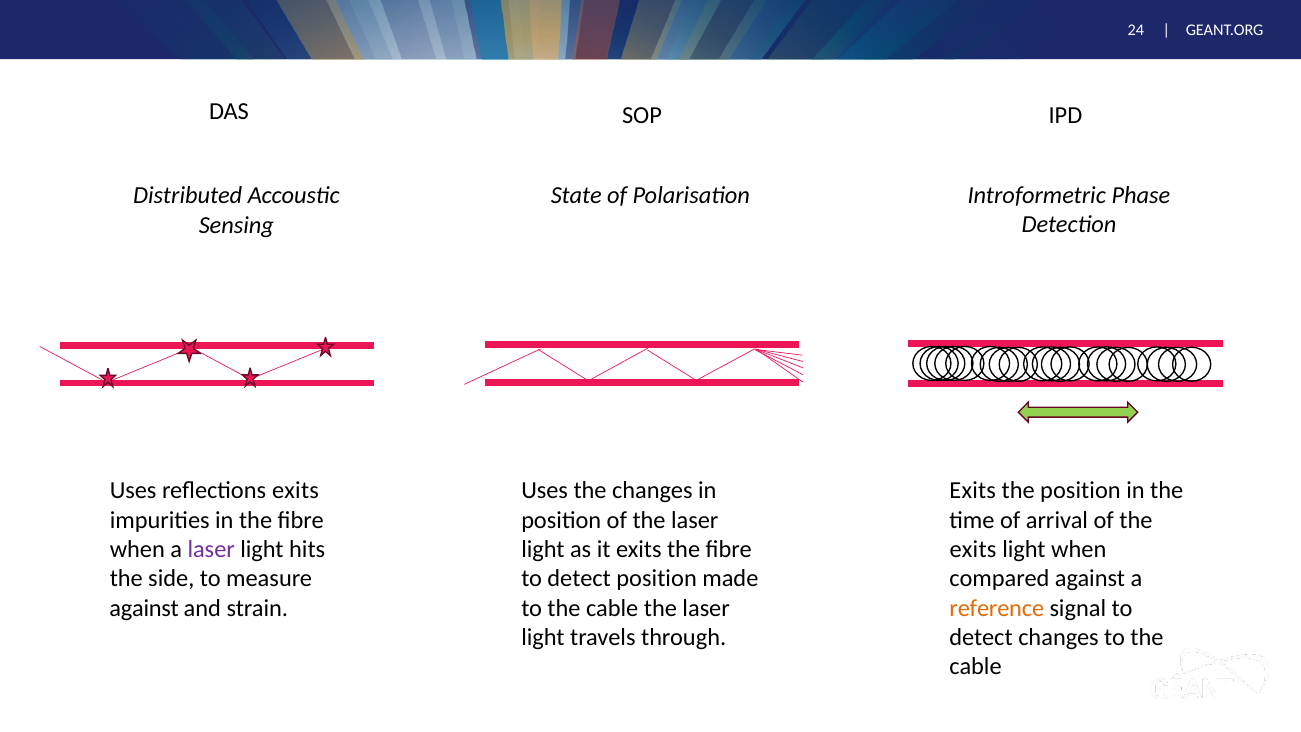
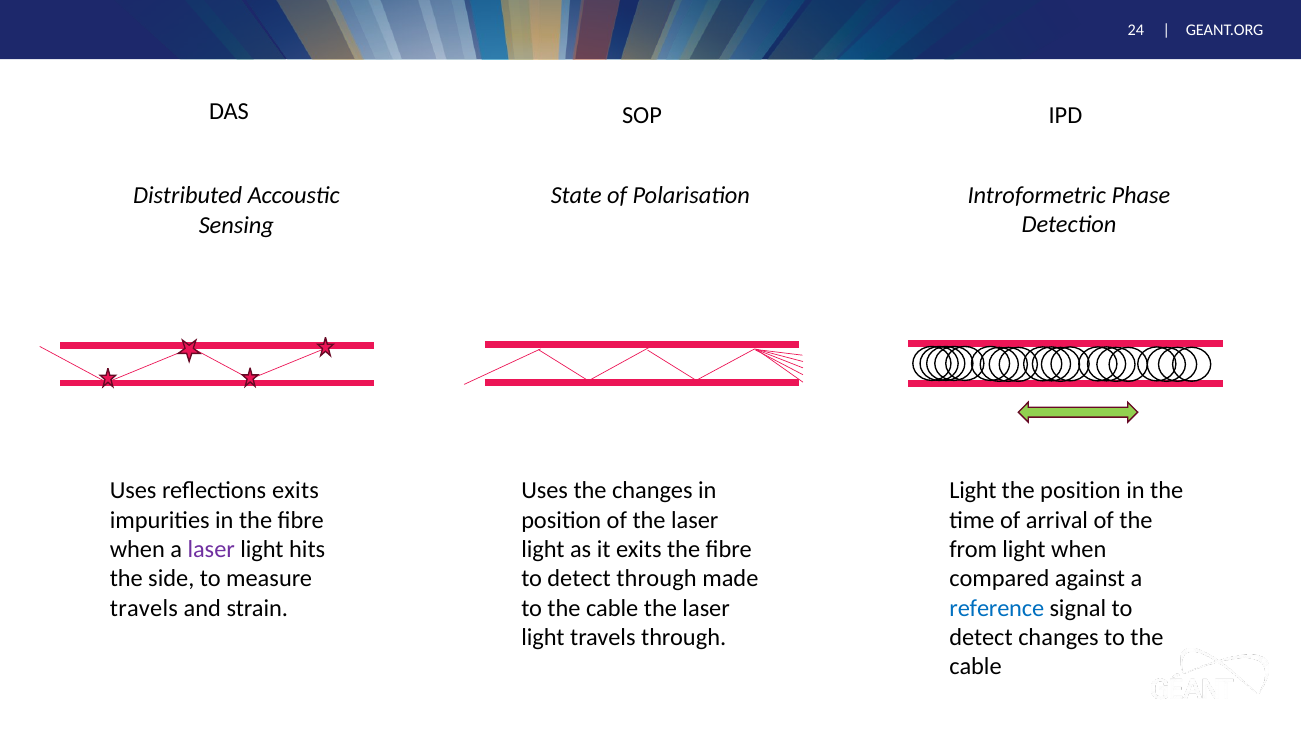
Exits: Exits -> Light (973, 491)
exits: exits -> from (973, 549)
detect position: position -> through (657, 579)
against: against -> travels (144, 608)
reference colour: orange -> blue (997, 608)
